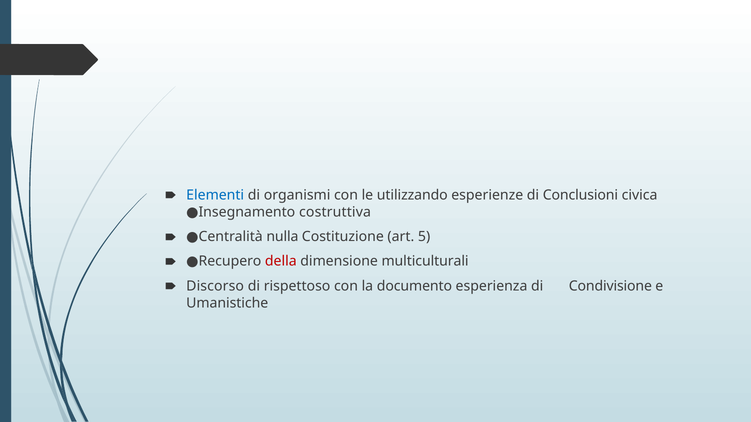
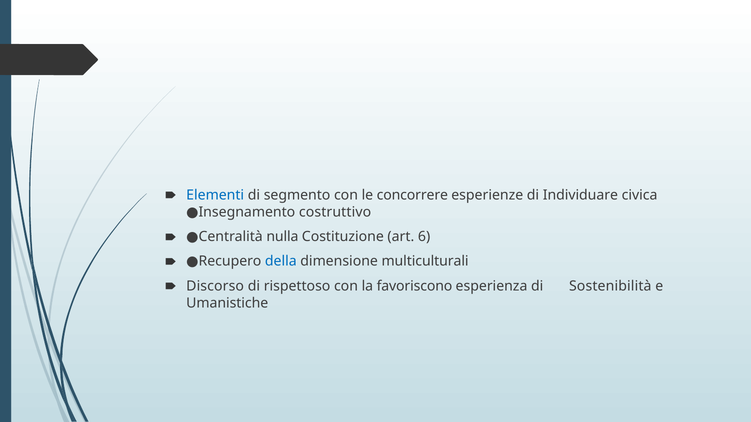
organismi: organismi -> segmento (297, 195)
utilizzando: utilizzando -> concorrere (412, 195)
Conclusioni: Conclusioni -> Individuare (580, 195)
costruttiva: costruttiva -> costruttivo (335, 212)
5: 5 -> 6 (424, 237)
della colour: red -> blue (281, 262)
documento: documento -> favoriscono (414, 286)
Condivisione: Condivisione -> Sostenibilità (610, 286)
